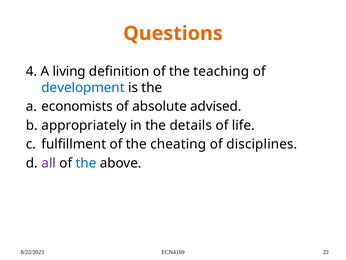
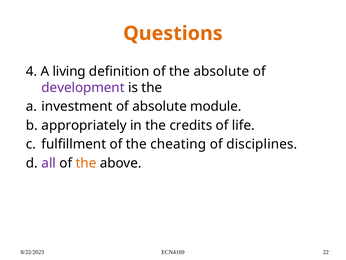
the teaching: teaching -> absolute (221, 71)
development colour: blue -> purple (83, 87)
economists: economists -> investment (77, 106)
advised: advised -> module (216, 106)
details: details -> credits (191, 125)
the colour: blue -> orange (86, 163)
